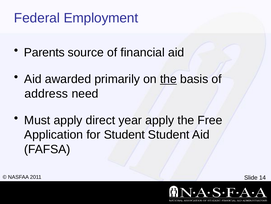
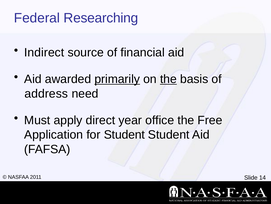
Employment: Employment -> Researching (101, 18)
Parents: Parents -> Indirect (44, 52)
primarily underline: none -> present (117, 79)
year apply: apply -> office (160, 120)
